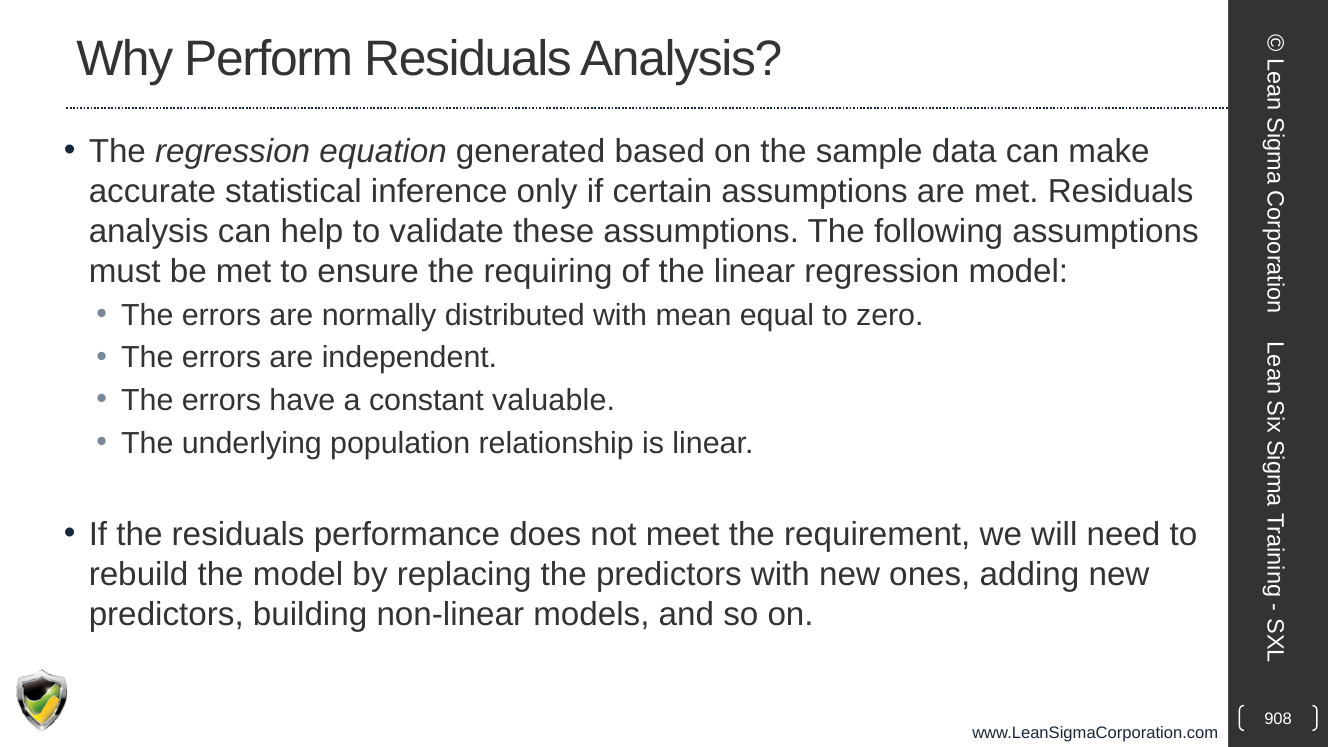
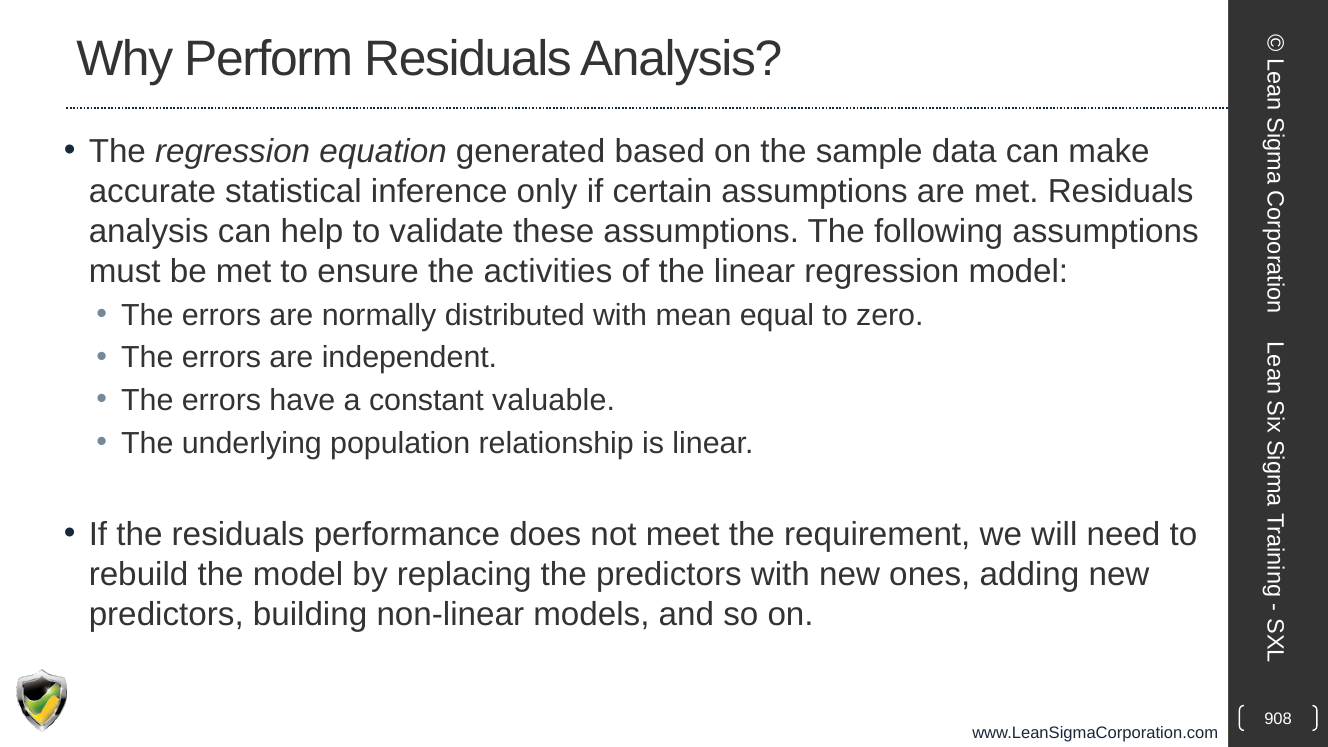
requiring: requiring -> activities (548, 271)
